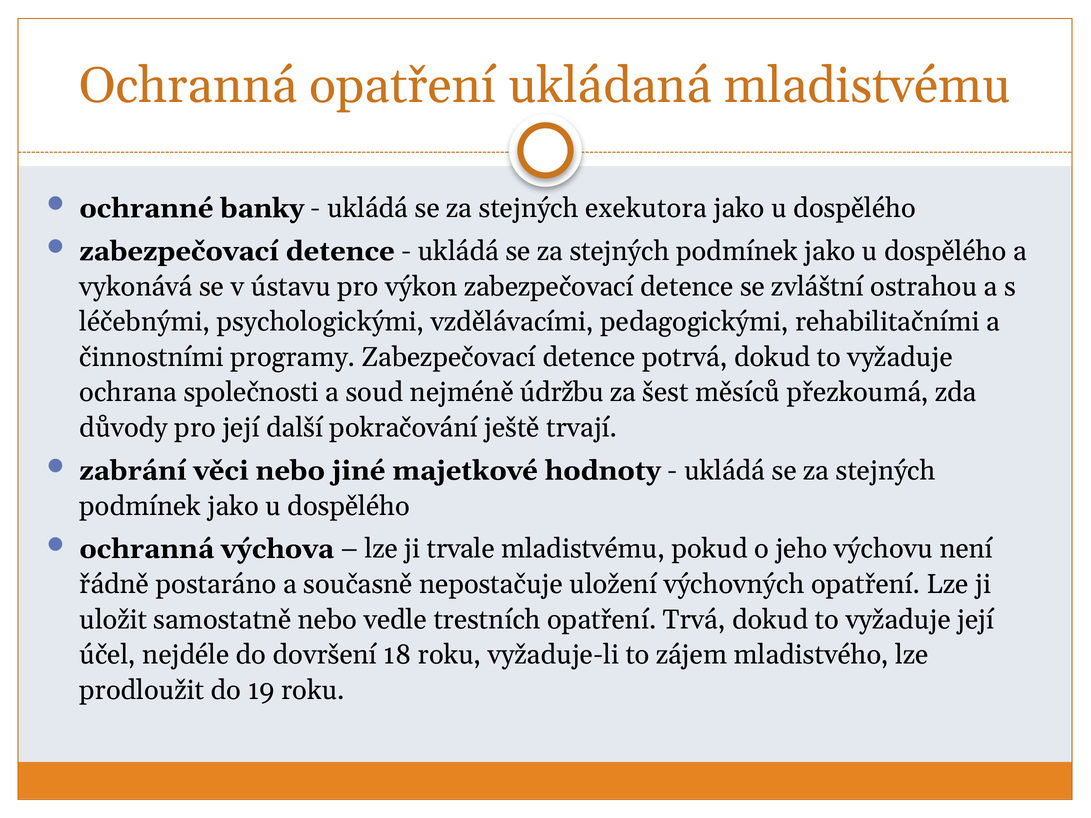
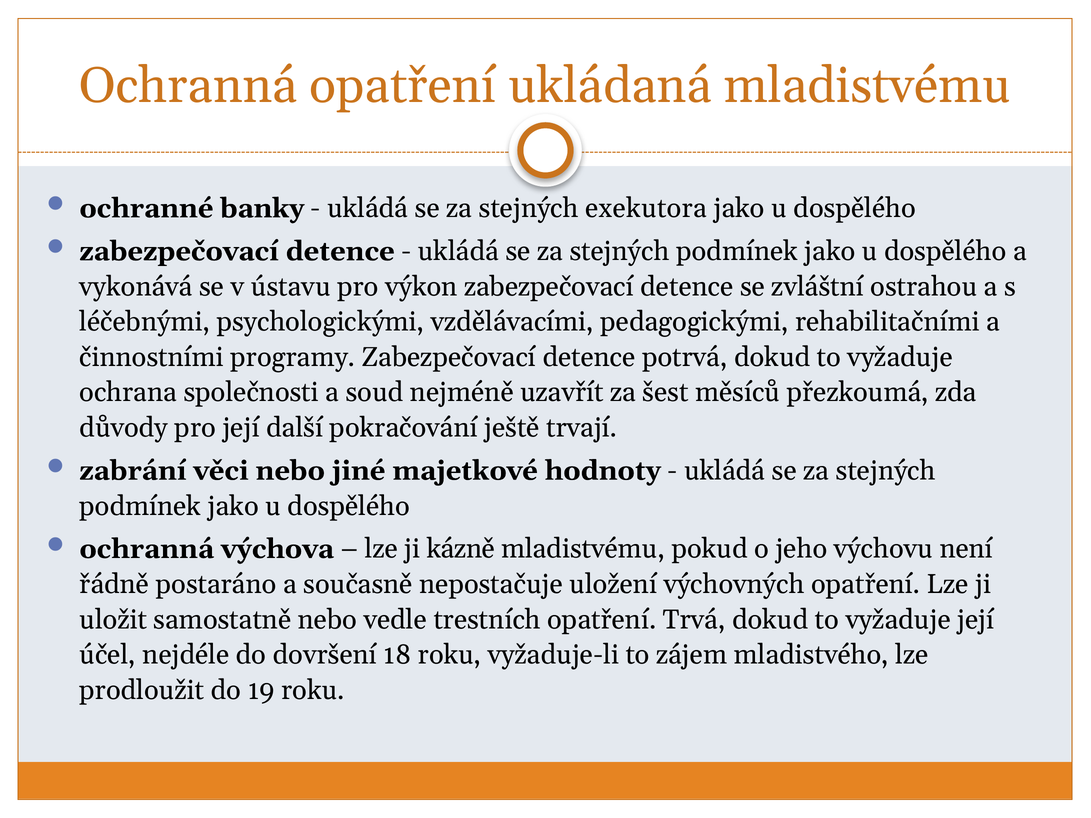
údržbu: údržbu -> uzavřít (562, 393)
trvale: trvale -> kázně (461, 549)
